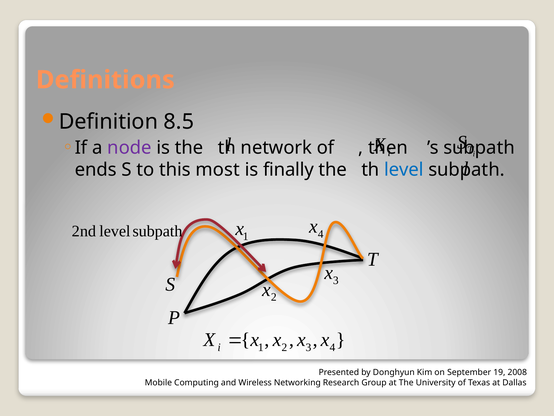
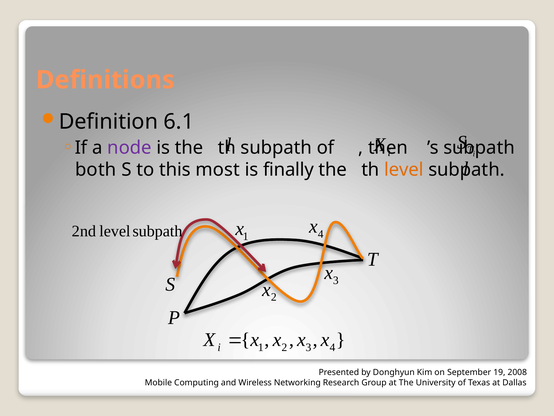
8.5: 8.5 -> 6.1 (179, 122)
network: network -> subpath (276, 147)
ends: ends -> both (96, 170)
level colour: blue -> orange (404, 170)
